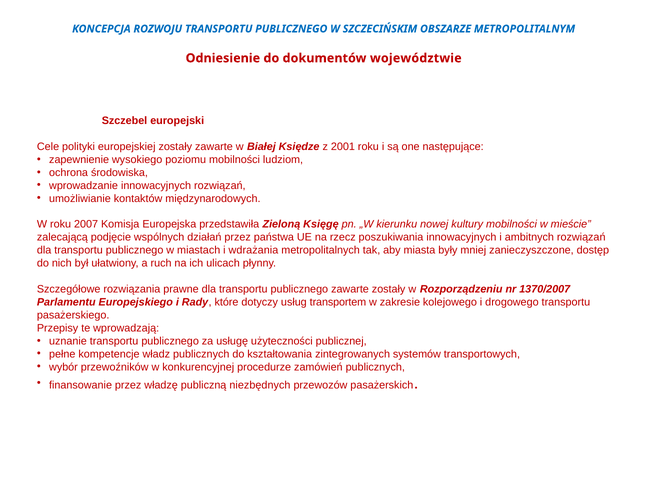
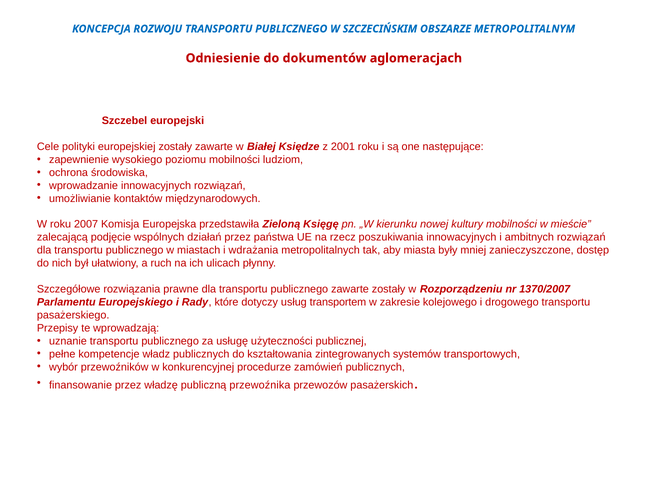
województwie: województwie -> aglomeracjach (416, 58)
niezbędnych: niezbędnych -> przewoźnika (260, 385)
